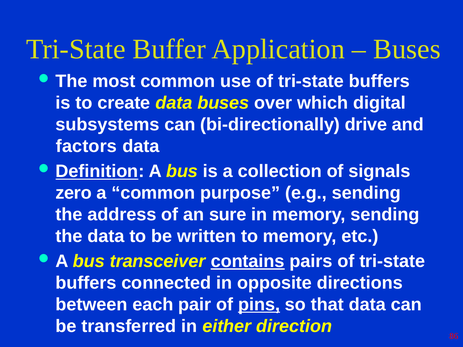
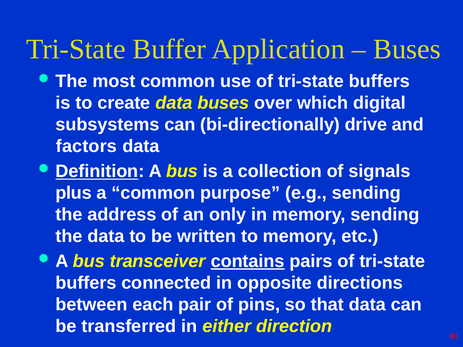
zero: zero -> plus (74, 193)
sure: sure -> only (228, 215)
pins underline: present -> none (259, 305)
